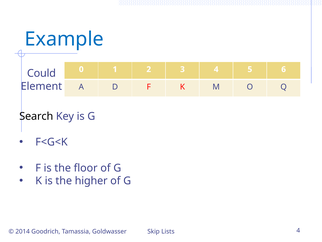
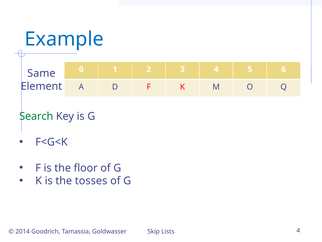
Could: Could -> Same (41, 73)
Search colour: black -> green (36, 116)
higher: higher -> tosses (91, 181)
